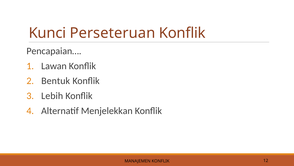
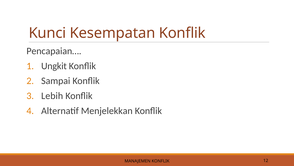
Perseteruan: Perseteruan -> Kesempatan (113, 33)
Lawan: Lawan -> Ungkit (54, 66)
Bentuk: Bentuk -> Sampai (56, 81)
